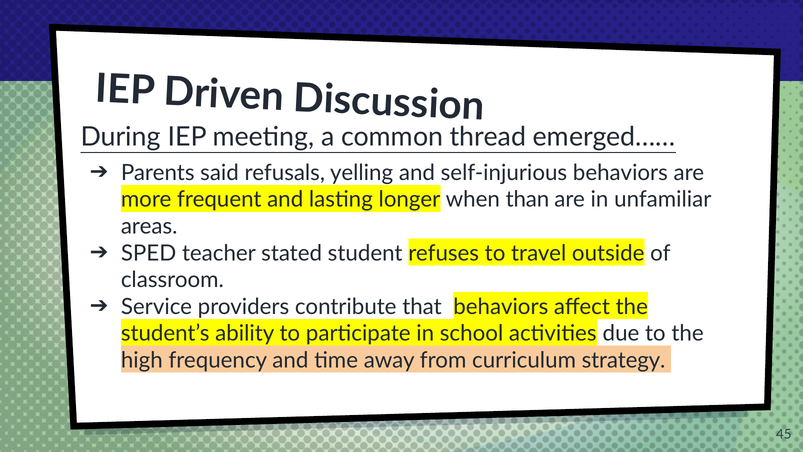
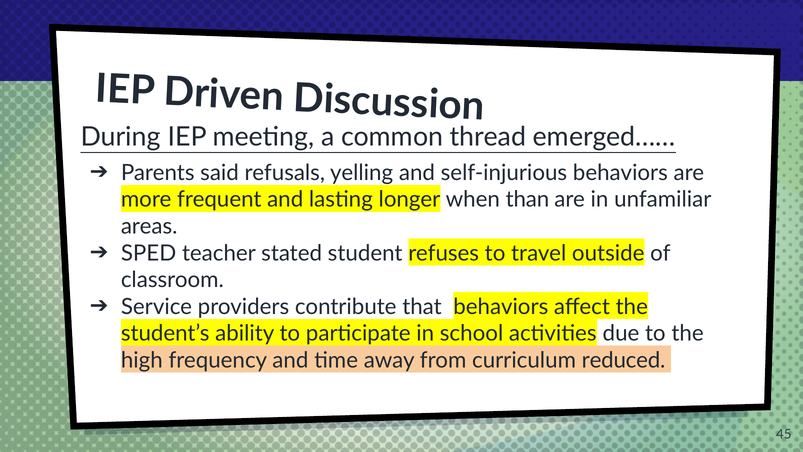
strategy: strategy -> reduced (624, 360)
